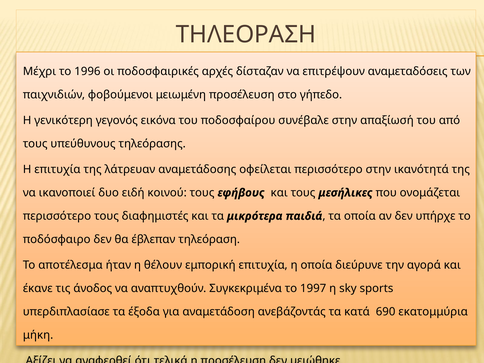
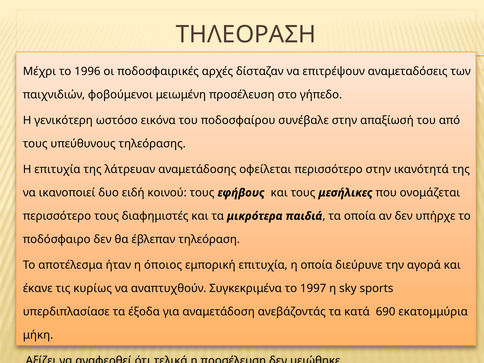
γεγονός: γεγονός -> ωστόσο (117, 120)
θέλουν: θέλουν -> όποιος (163, 265)
άνοδος: άνοδος -> κυρίως (93, 288)
